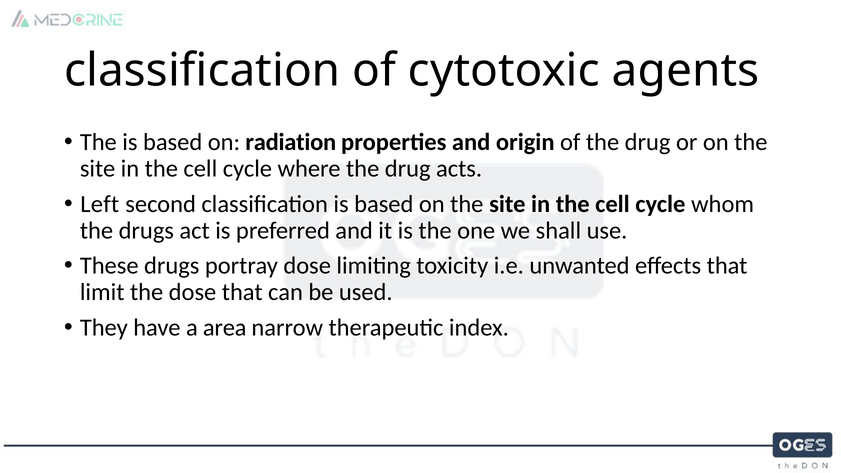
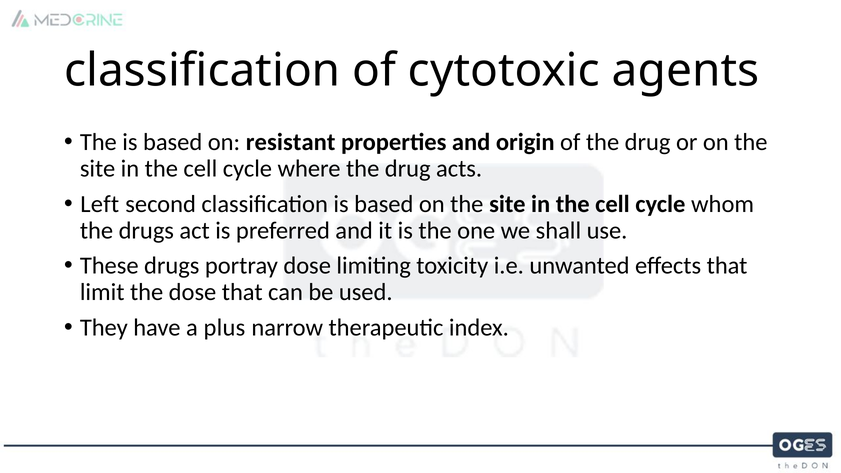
radiation: radiation -> resistant (291, 142)
area: area -> plus (224, 327)
